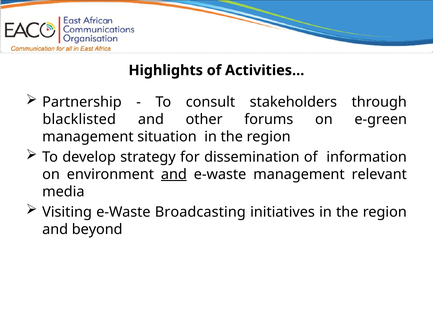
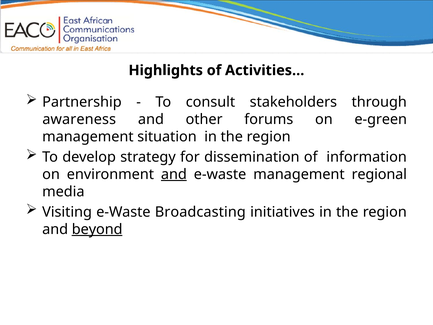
blacklisted: blacklisted -> awareness (79, 119)
relevant: relevant -> regional (379, 174)
beyond underline: none -> present (97, 229)
